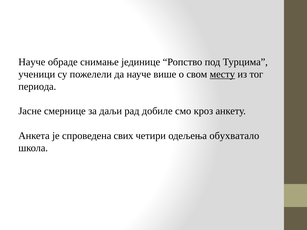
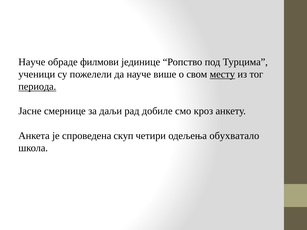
снимање: снимање -> филмови (99, 62)
периода underline: none -> present (37, 87)
свих: свих -> скуп (124, 136)
